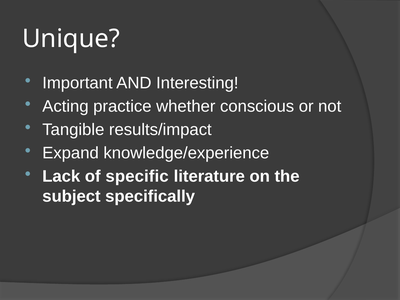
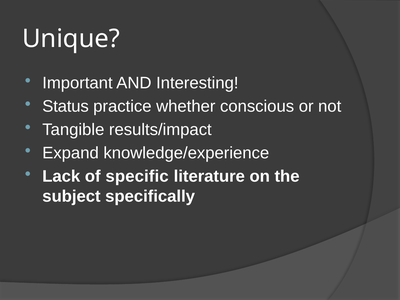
Acting: Acting -> Status (66, 106)
